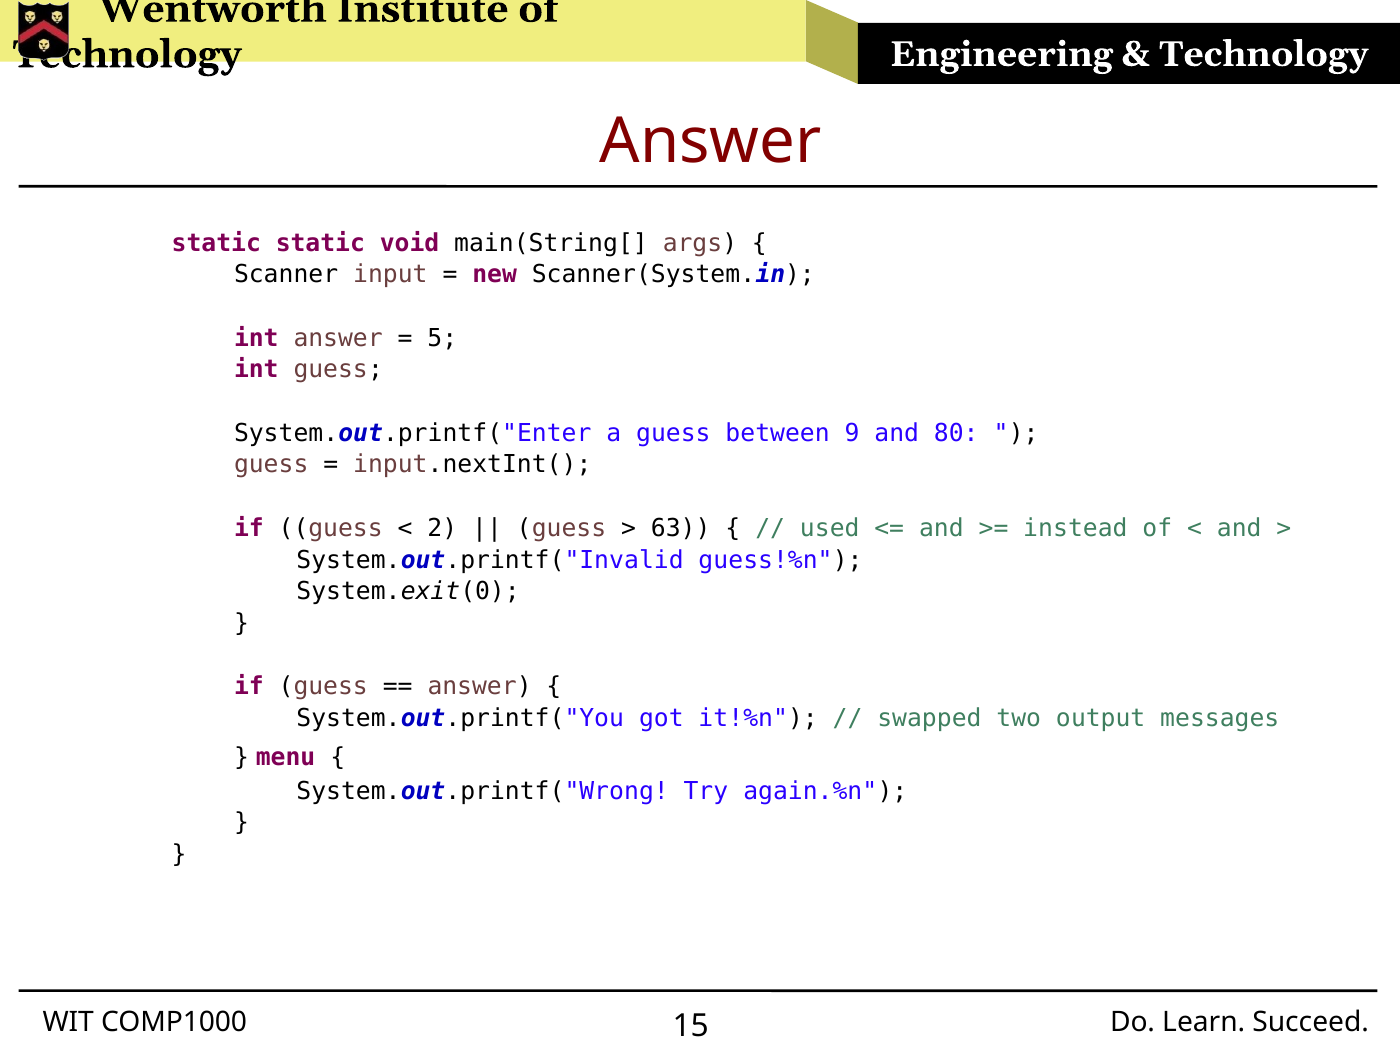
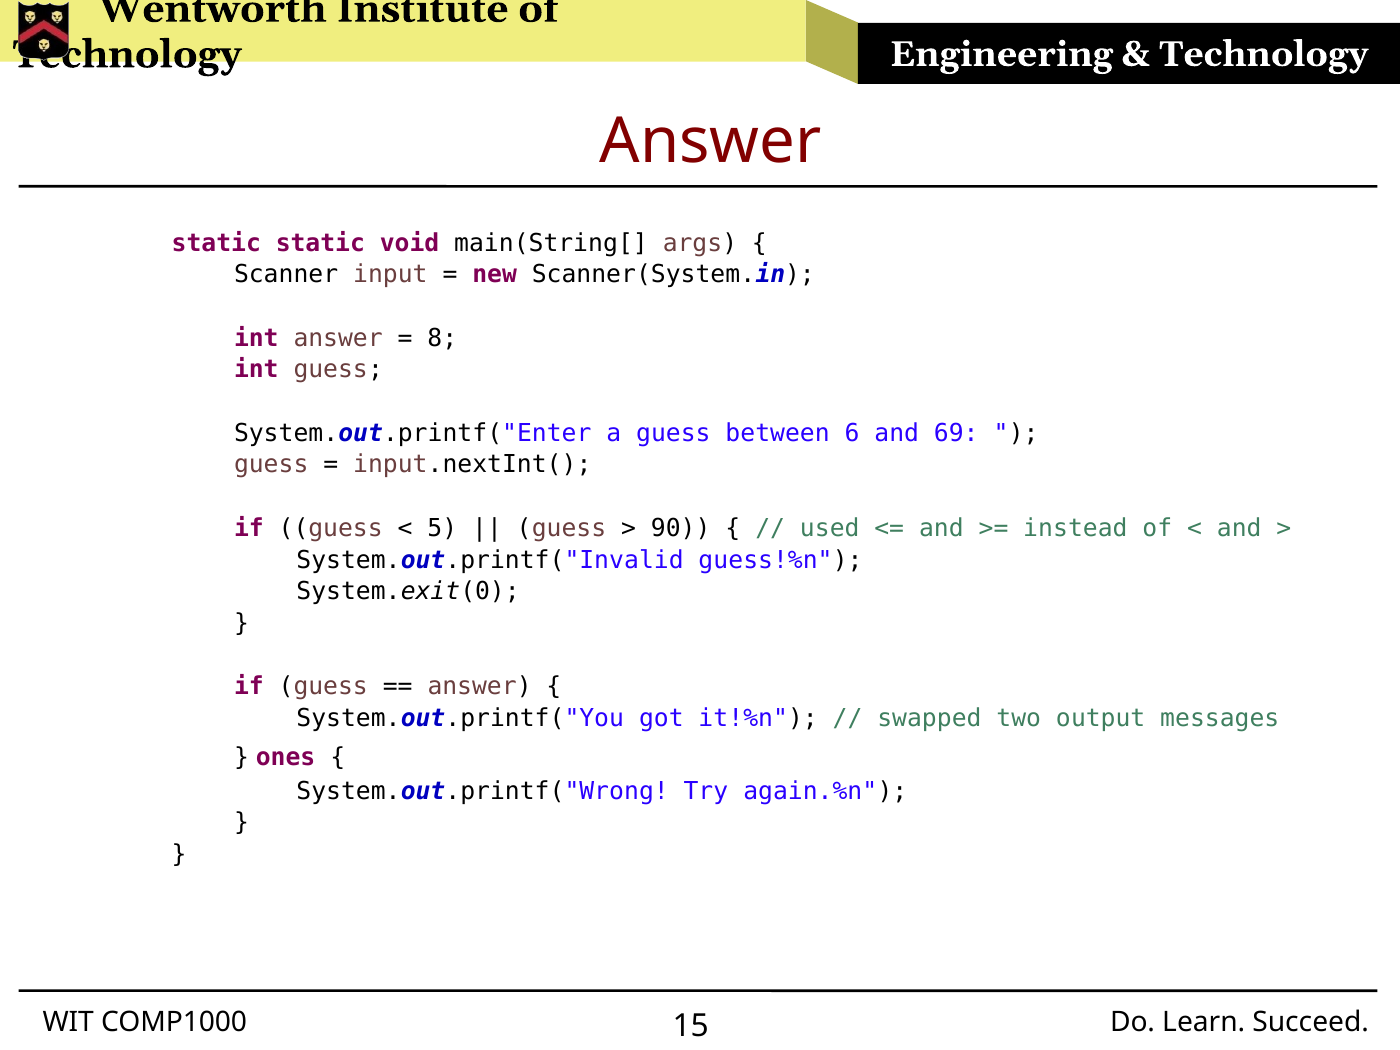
5: 5 -> 8 (442, 338)
9: 9 -> 6 (852, 433)
80: 80 -> 69 (956, 433)
2: 2 -> 5 (442, 528)
63: 63 -> 90 (681, 528)
menu: menu -> ones (286, 758)
